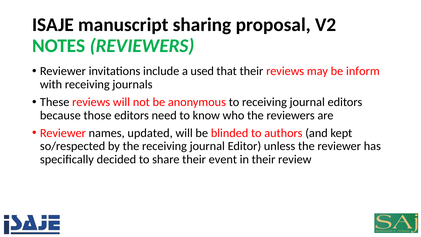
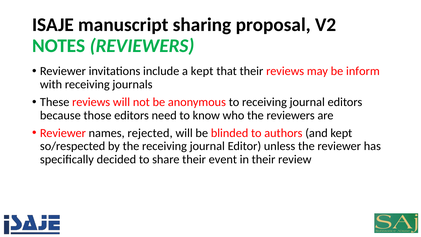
a used: used -> kept (202, 71)
updated: updated -> rejected (150, 133)
